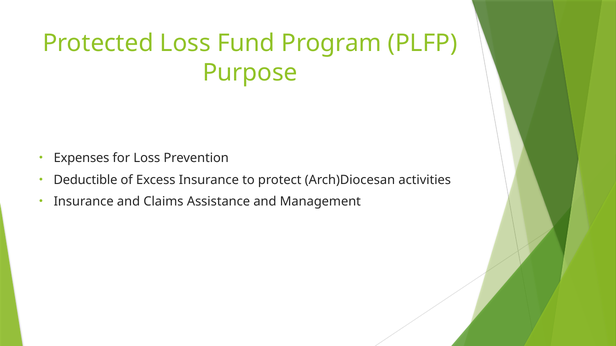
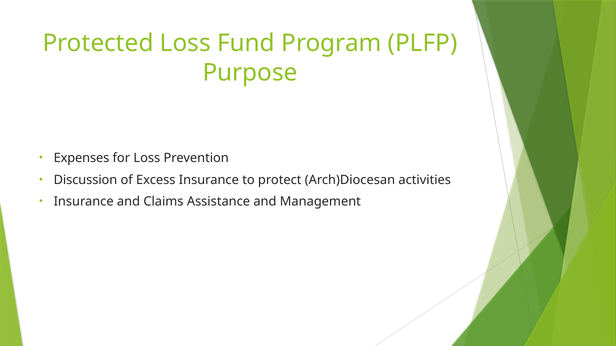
Deductible: Deductible -> Discussion (85, 180)
